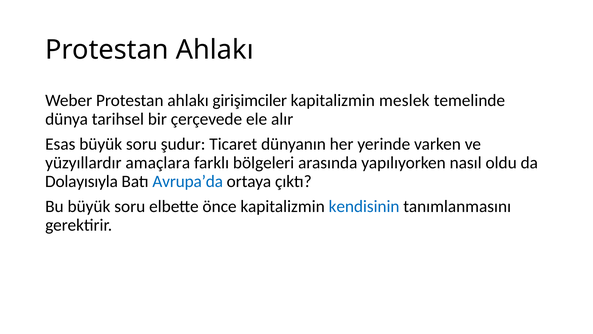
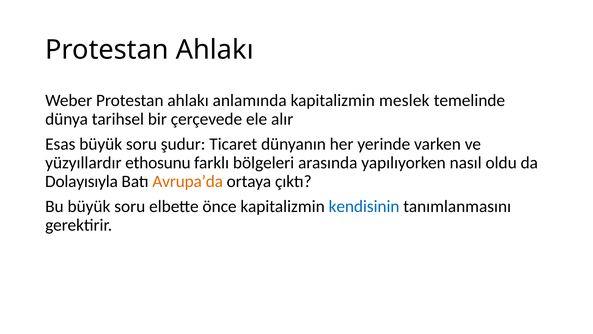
girişimciler: girişimciler -> anlamında (250, 100)
amaçlara: amaçlara -> ethosunu (158, 162)
Avrupa’da colour: blue -> orange (188, 181)
